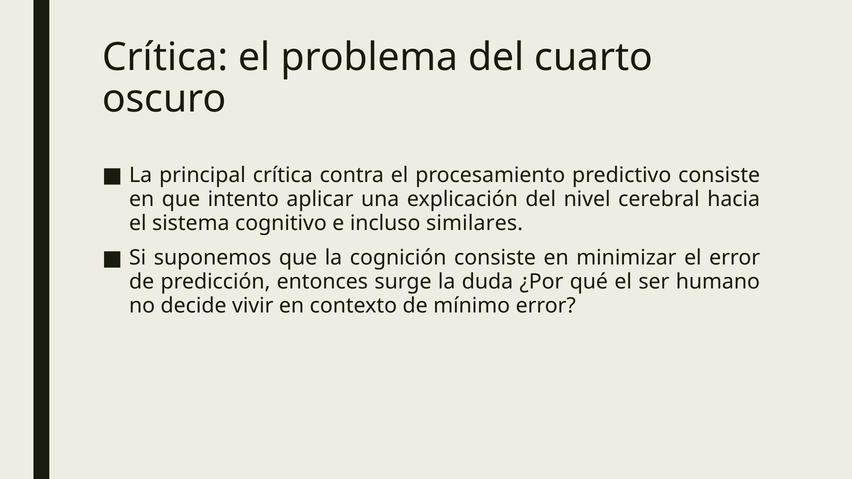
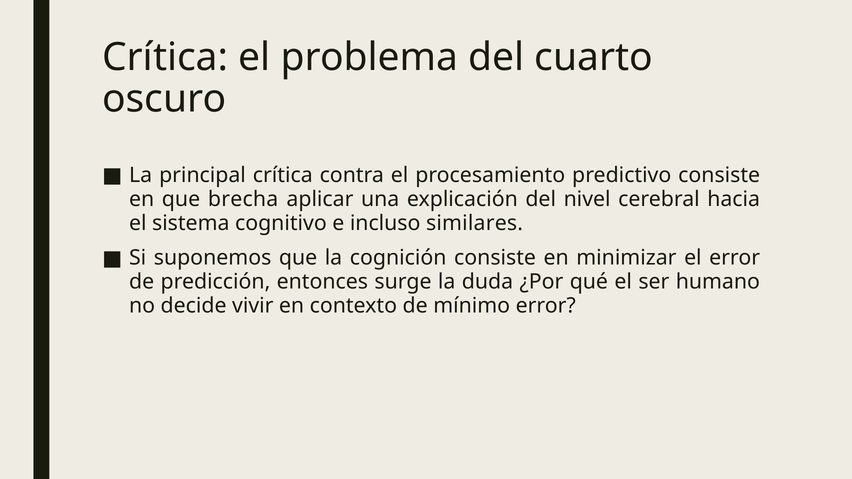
intento: intento -> brecha (243, 199)
